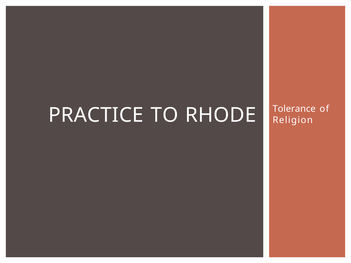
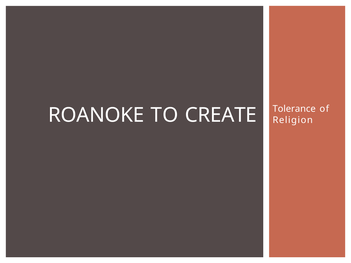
PRACTICE: PRACTICE -> ROANOKE (96, 115)
RHODE: RHODE -> CREATE (221, 115)
